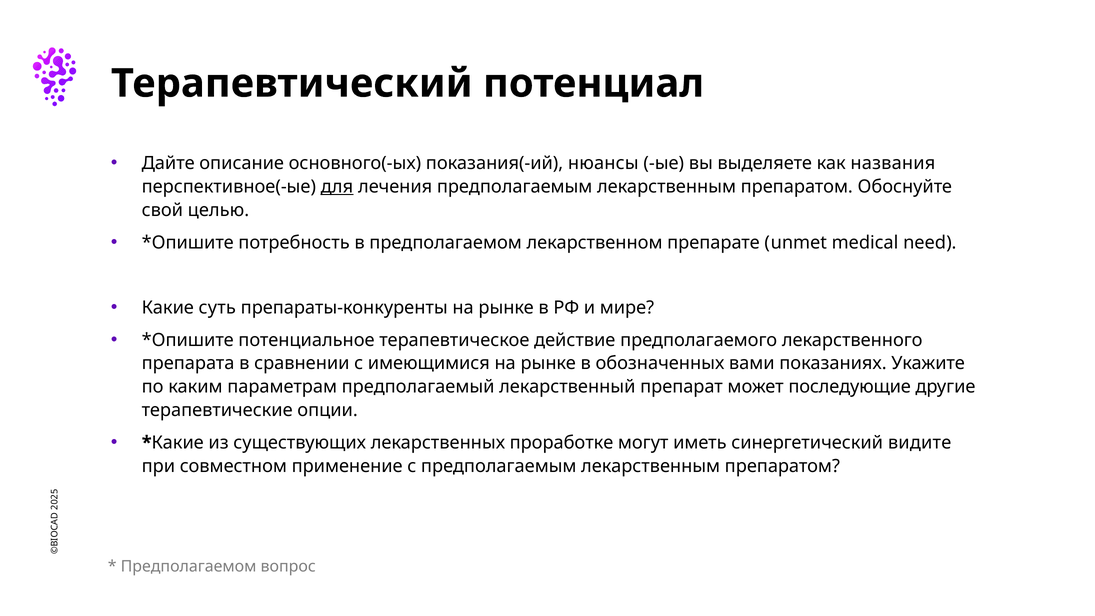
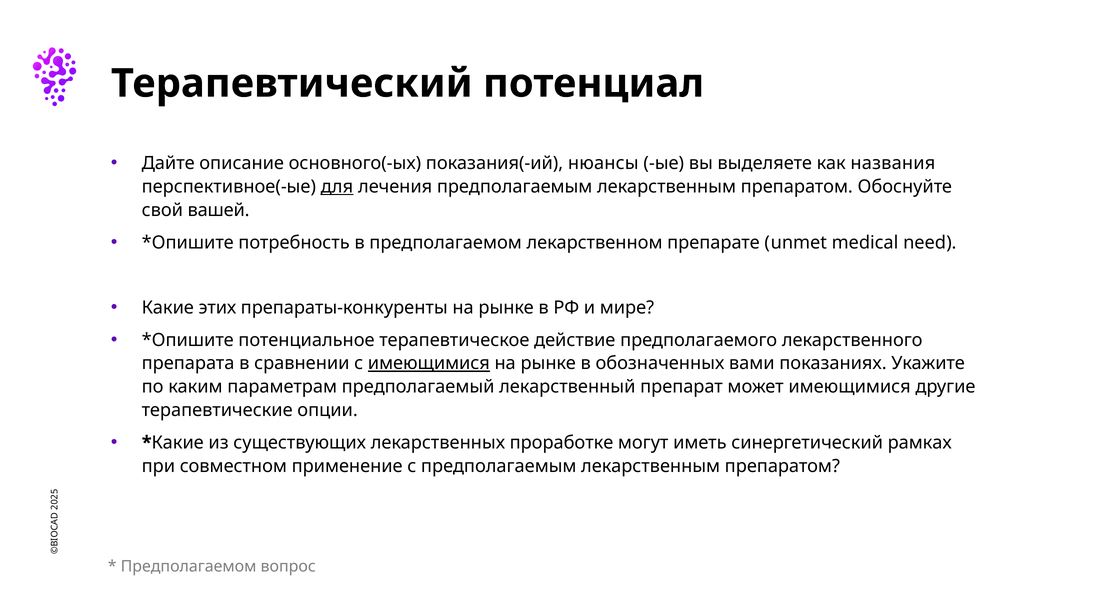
целью: целью -> вашей (219, 210)
суть: суть -> этих (217, 308)
имеющимися underline: none -> present (429, 363)
может последующие: последующие -> имеющимися (850, 387)
видите: видите -> рамках (920, 443)
